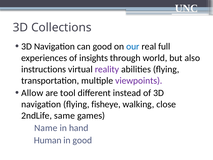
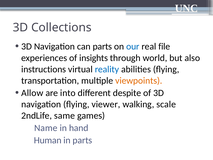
can good: good -> parts (102, 46)
full: full -> file (164, 46)
reality colour: purple -> blue (107, 69)
viewpoints colour: purple -> orange (139, 81)
tool: tool -> into (68, 93)
instead: instead -> despite (127, 93)
fisheye: fisheye -> viewer (106, 104)
close: close -> scale (166, 104)
in good: good -> parts (82, 140)
